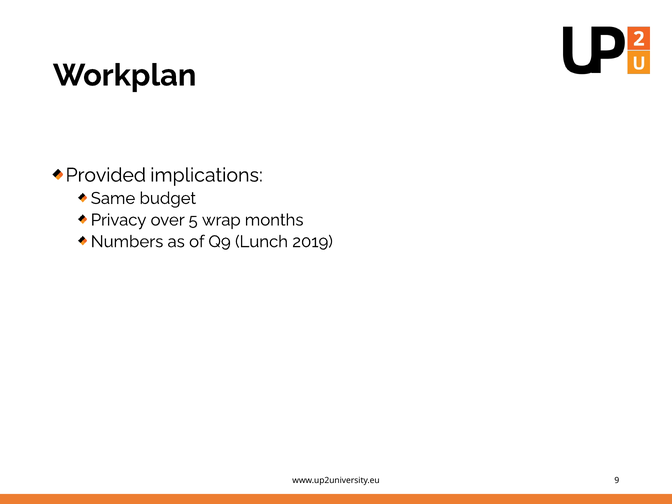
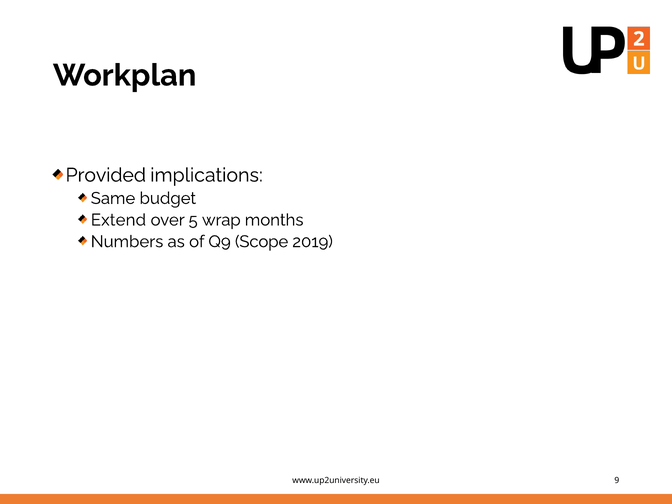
Privacy: Privacy -> Extend (118, 220)
Lunch: Lunch -> Scope (262, 242)
